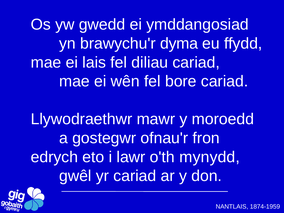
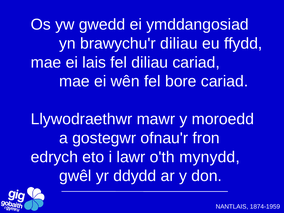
brawychu'r dyma: dyma -> diliau (179, 43)
yr cariad: cariad -> ddydd (135, 176)
